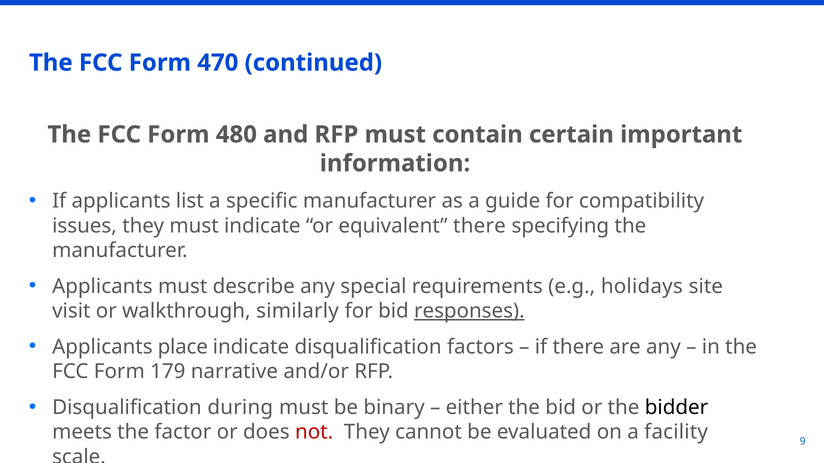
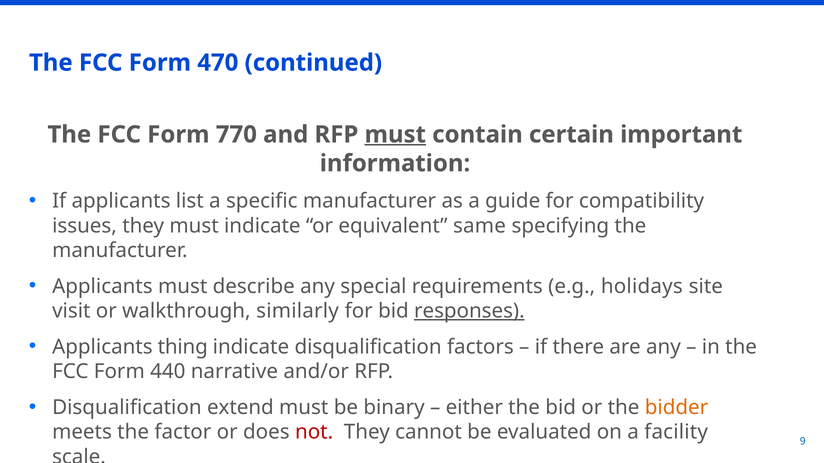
480: 480 -> 770 (236, 135)
must underline: none -> present (395, 135)
equivalent there: there -> same (479, 226)
place: place -> thing (183, 347)
179: 179 -> 440 (168, 372)
during: during -> extend (240, 408)
bidder colour: black -> orange (677, 408)
